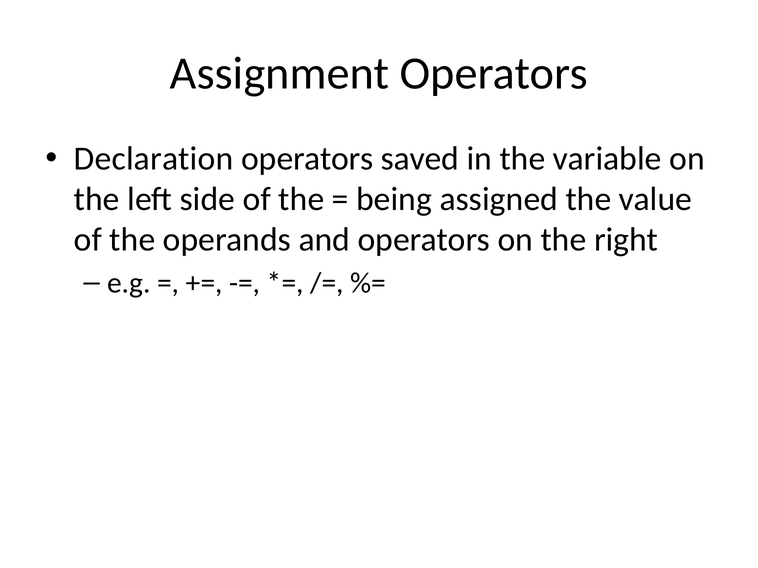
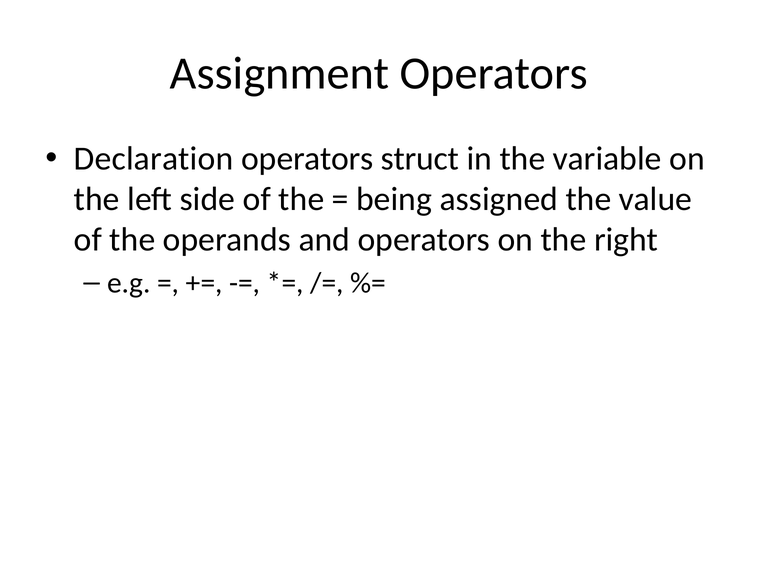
saved: saved -> struct (420, 159)
